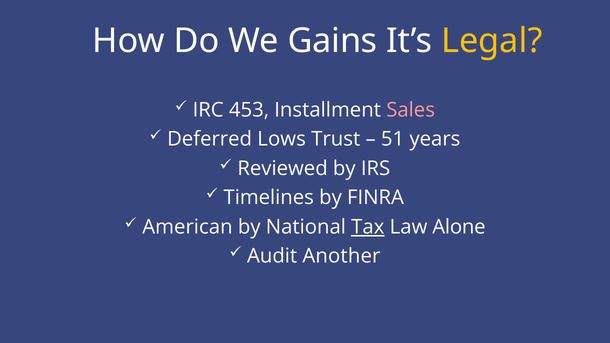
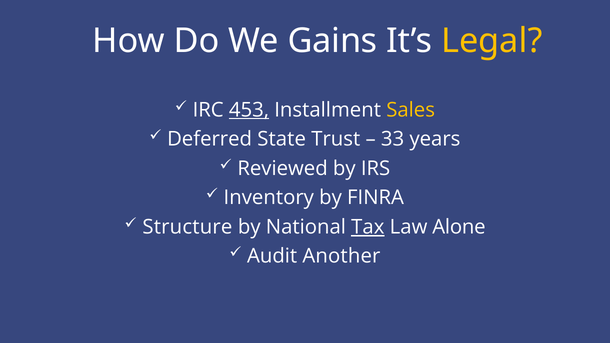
453 underline: none -> present (249, 110)
Sales colour: pink -> yellow (411, 110)
Lows: Lows -> State (282, 139)
51: 51 -> 33 (393, 139)
Timelines: Timelines -> Inventory (269, 198)
American: American -> Structure (187, 227)
